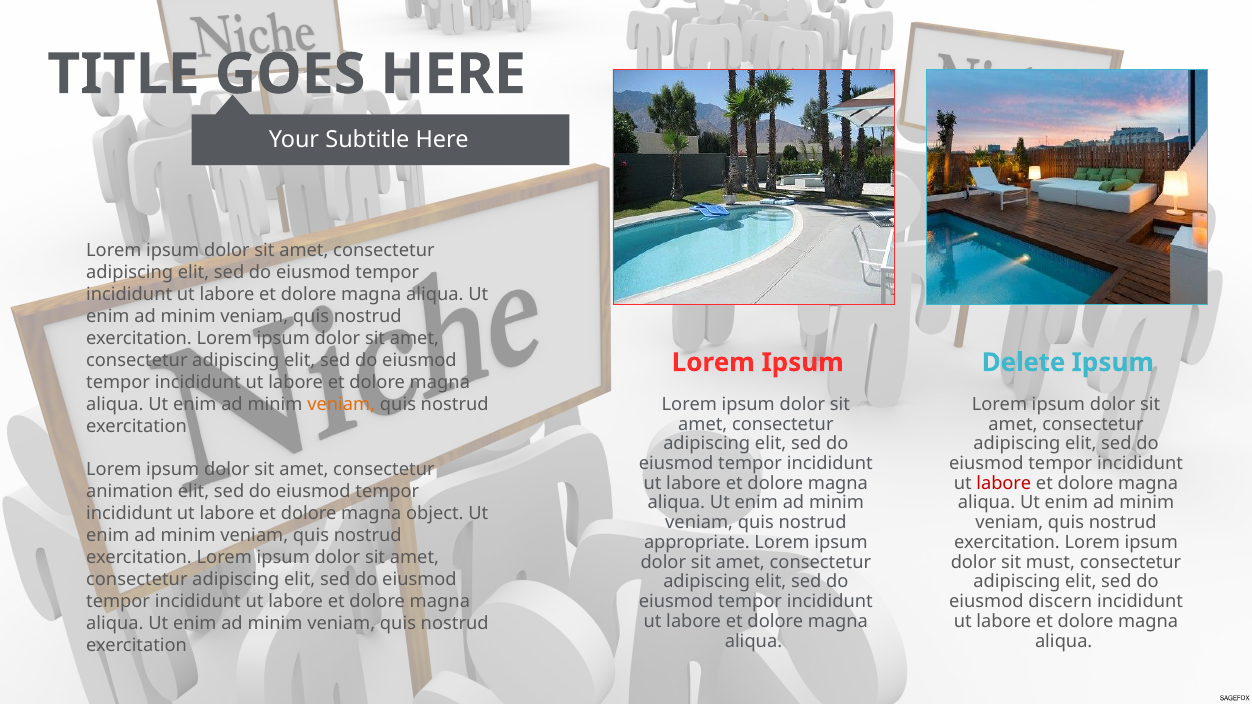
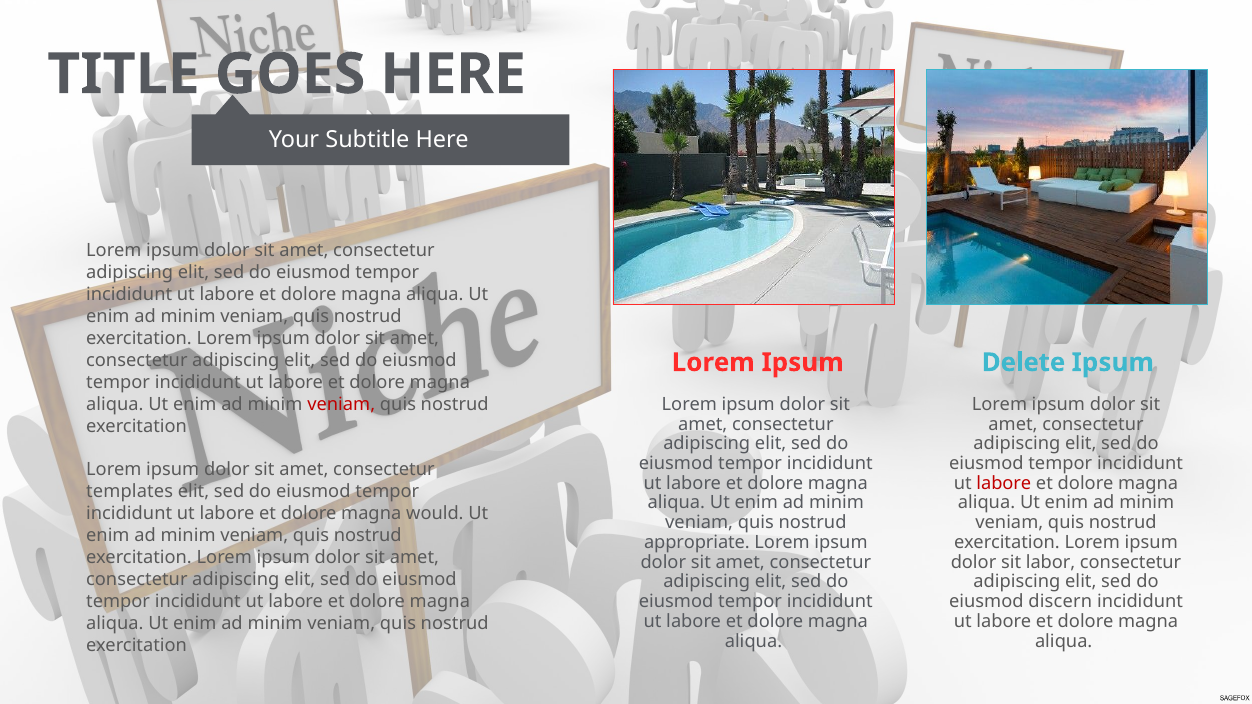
veniam colour: orange -> red (341, 404)
animation: animation -> templates (130, 492)
object: object -> would (435, 514)
must: must -> labor (1051, 562)
